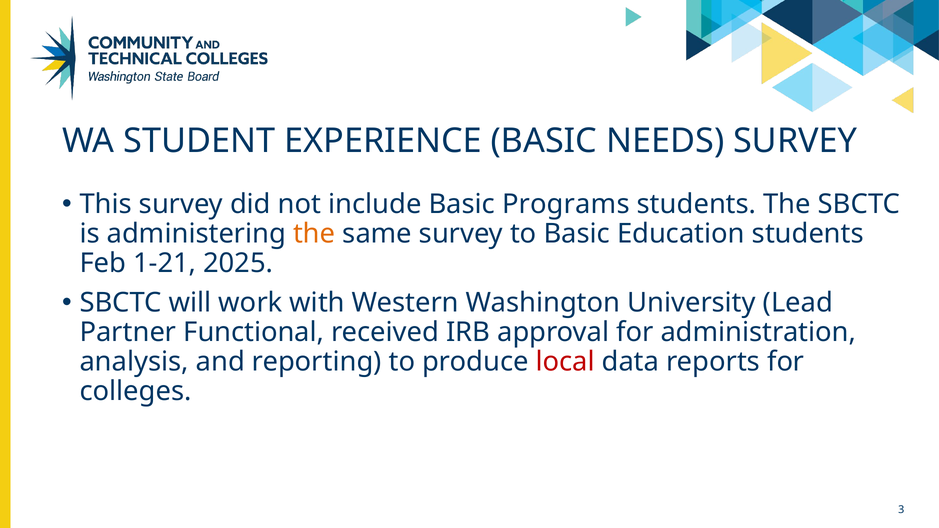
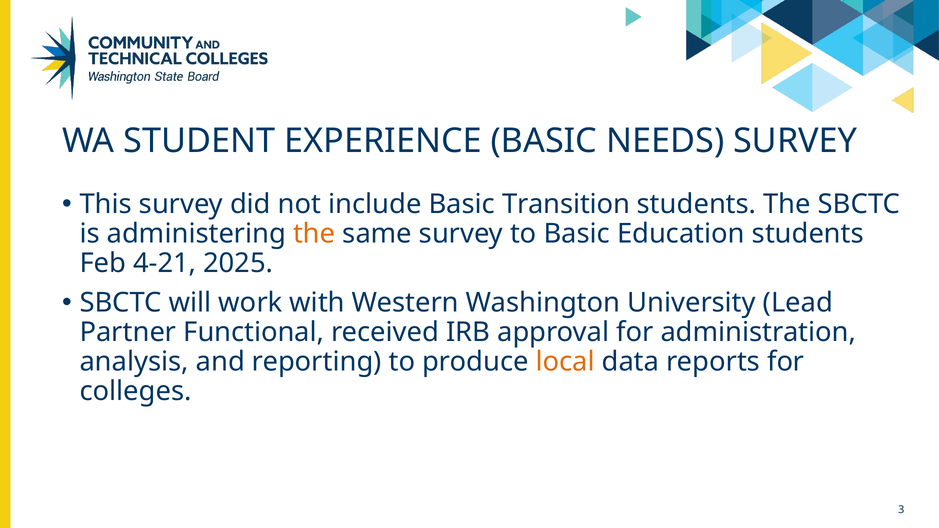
Programs: Programs -> Transition (566, 204)
1-21: 1-21 -> 4-21 (165, 263)
local colour: red -> orange (565, 362)
